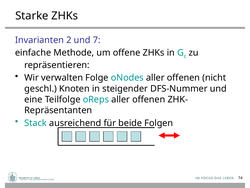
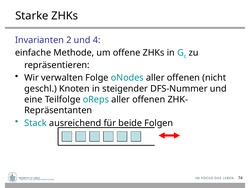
7: 7 -> 4 (97, 40)
